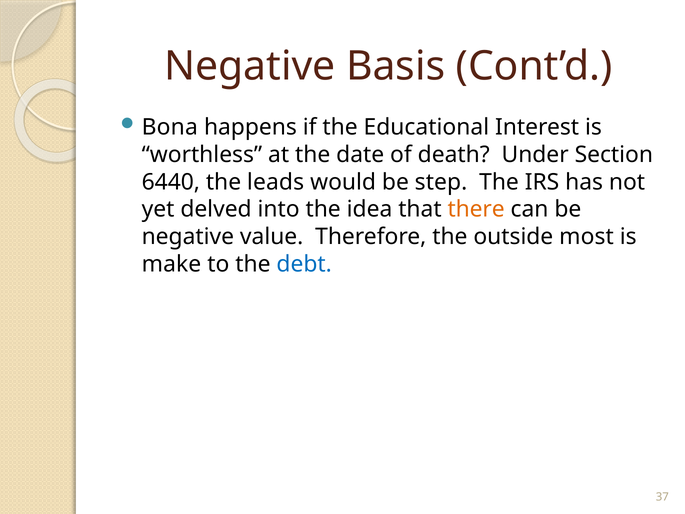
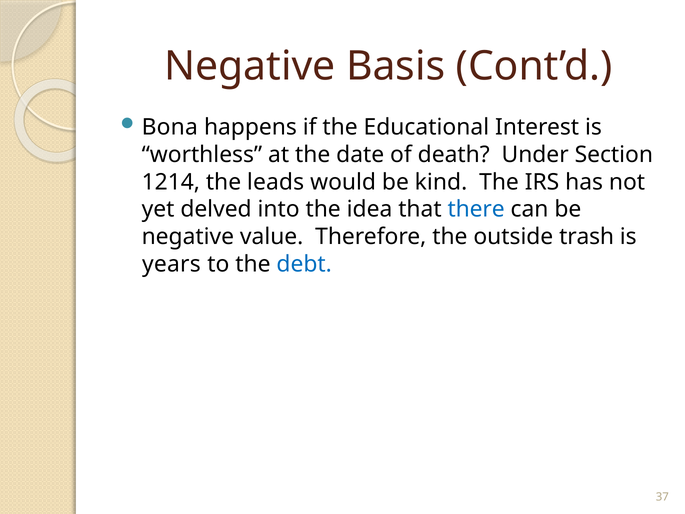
6440: 6440 -> 1214 (171, 182)
step: step -> kind (441, 182)
there colour: orange -> blue (476, 209)
most: most -> trash (587, 237)
make: make -> years (171, 264)
